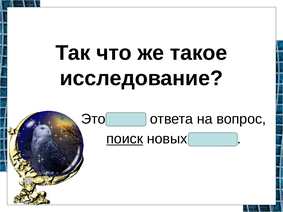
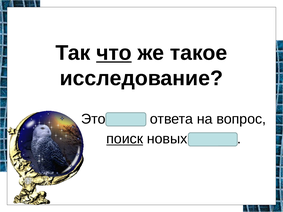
что underline: none -> present (114, 53)
